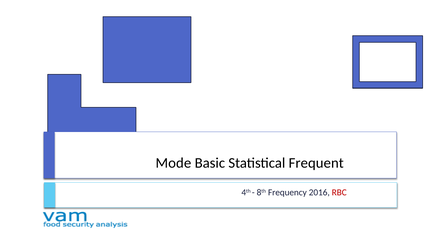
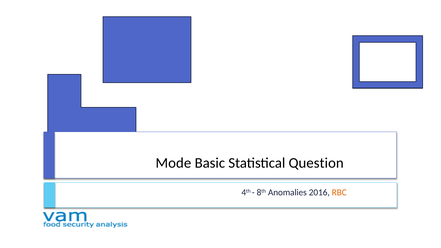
Frequent: Frequent -> Question (316, 163)
Frequency: Frequency -> Anomalies (287, 192)
RBC colour: red -> orange (339, 192)
